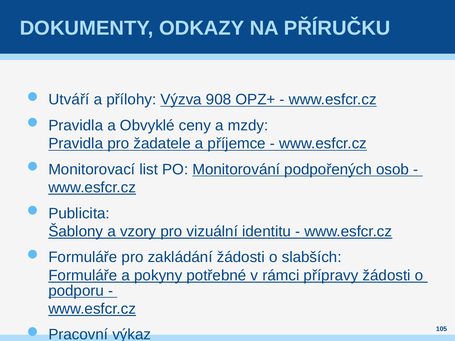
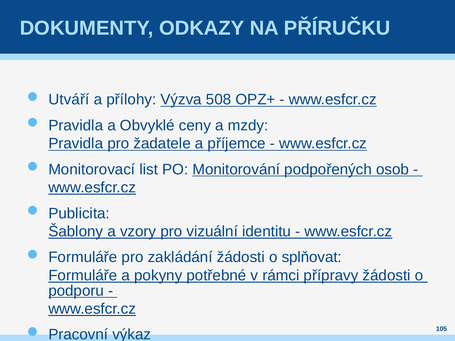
908: 908 -> 508 (219, 100)
slabších: slabších -> splňovat (312, 258)
